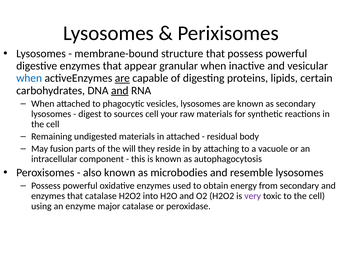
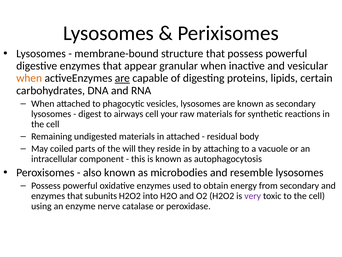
when colour: blue -> orange (29, 78)
and underline: present -> none (120, 90)
sources: sources -> airways (129, 114)
fusion: fusion -> coiled (62, 148)
that catalase: catalase -> subunits (101, 196)
major: major -> nerve (109, 206)
